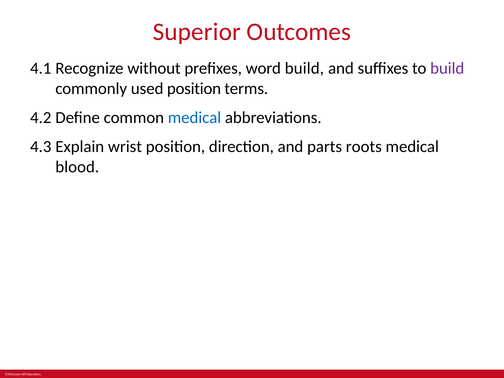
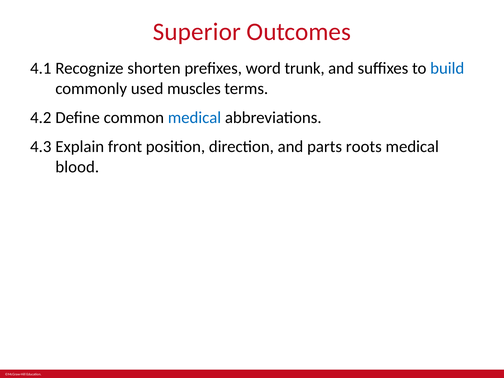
without: without -> shorten (154, 68)
word build: build -> trunk (305, 68)
build colour: purple -> blue (447, 68)
used position: position -> muscles (194, 89)
wrist: wrist -> front (125, 147)
